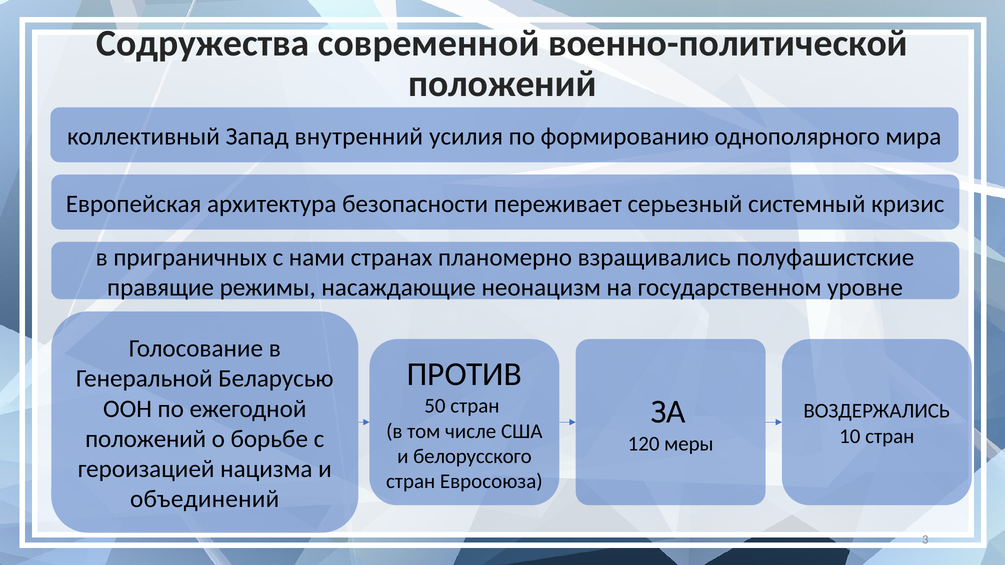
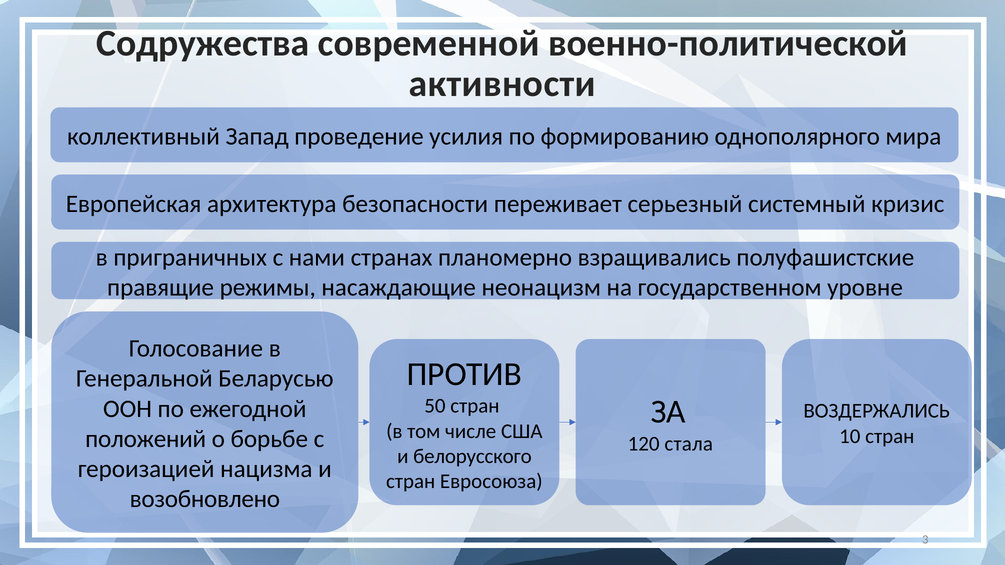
положений: положений -> активности (502, 84)
внутренний: внутренний -> проведение (359, 137)
меры: меры -> стала (689, 444)
объединений: объединений -> возобновлено (205, 499)
